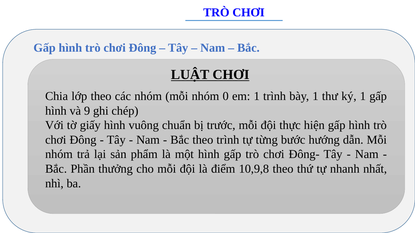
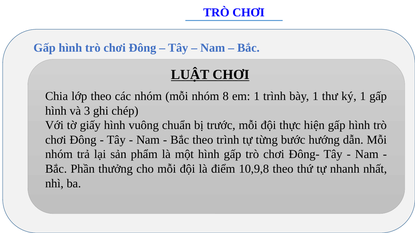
0: 0 -> 8 (226, 96)
9: 9 -> 3 (87, 111)
